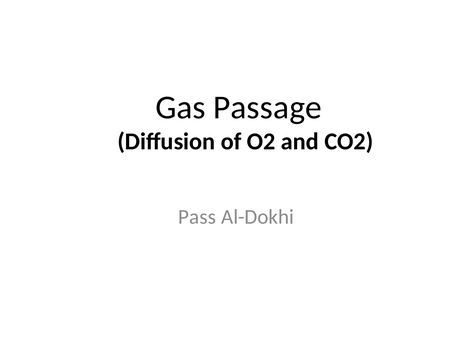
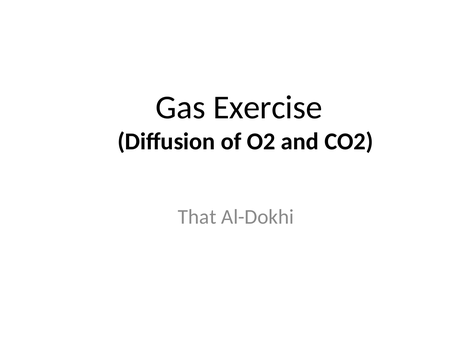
Passage: Passage -> Exercise (268, 107)
Pass: Pass -> That (197, 217)
